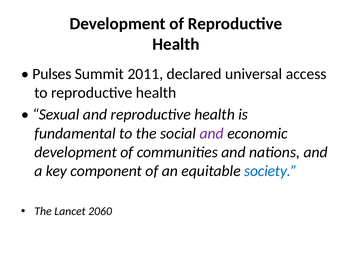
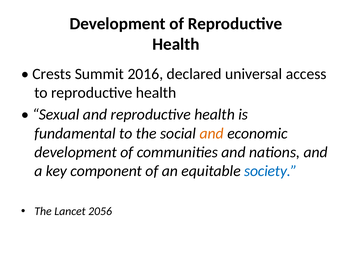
Pulses: Pulses -> Crests (52, 74)
2011: 2011 -> 2016 (145, 74)
and colour: purple -> orange (212, 133)
2060: 2060 -> 2056 (100, 211)
